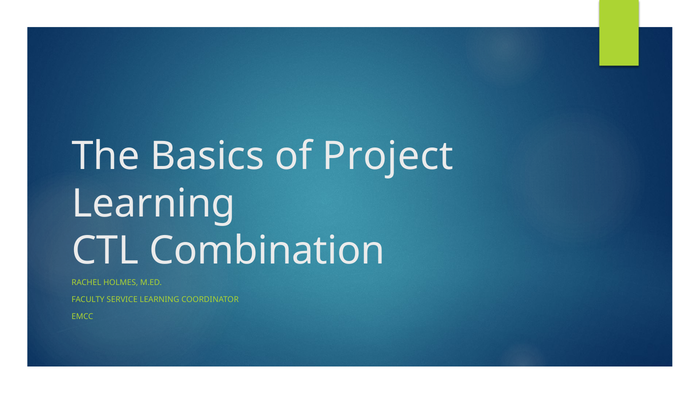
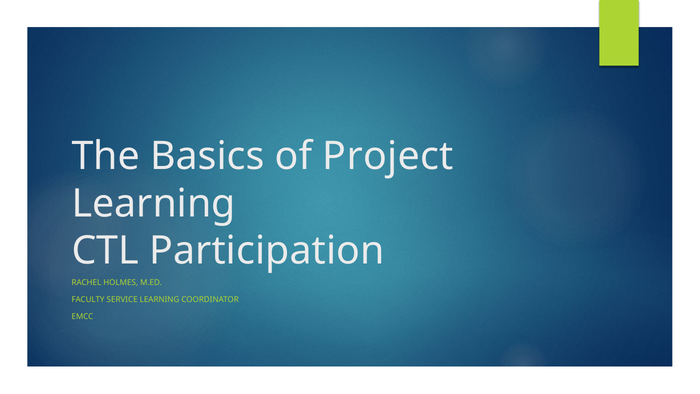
Combination: Combination -> Participation (267, 251)
